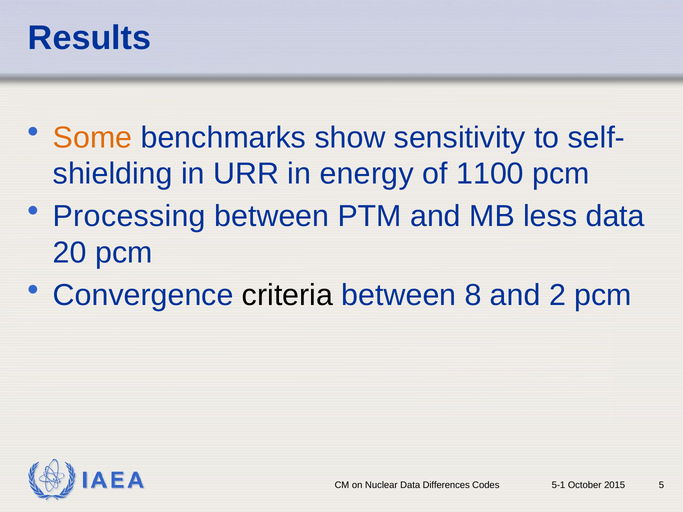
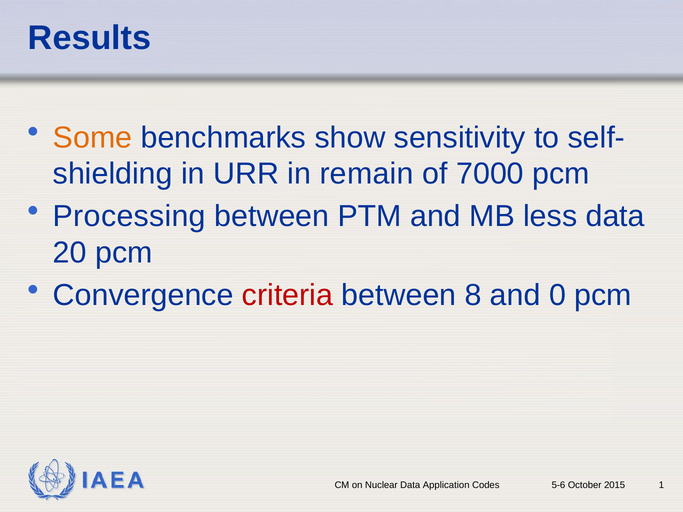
energy: energy -> remain (367, 174)
1100: 1100 -> 7000 (490, 174)
criteria colour: black -> red (287, 295)
2: 2 -> 0 (558, 295)
Differences: Differences -> Application (446, 486)
5: 5 -> 1 (661, 486)
5-1: 5-1 -> 5-6 (558, 486)
